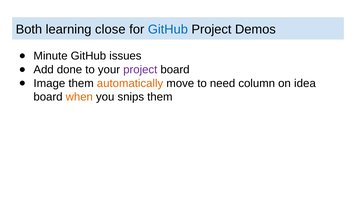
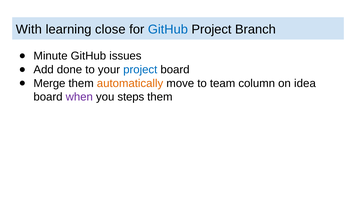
Both: Both -> With (29, 29)
Demos: Demos -> Branch (255, 29)
project colour: purple -> blue (140, 70)
Image: Image -> Merge (49, 83)
need: need -> team (223, 83)
when colour: orange -> purple (79, 97)
snips: snips -> steps (131, 97)
